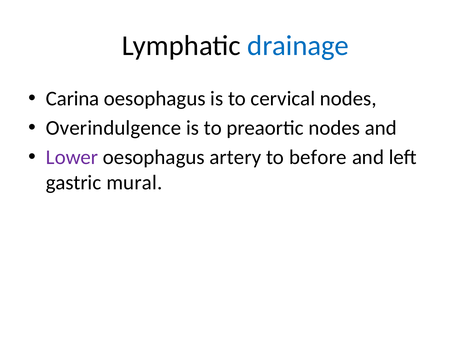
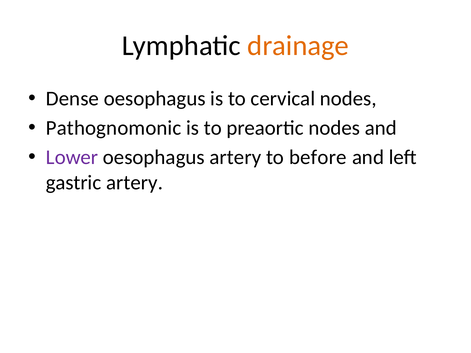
drainage colour: blue -> orange (298, 46)
Carina: Carina -> Dense (72, 99)
Overindulgence: Overindulgence -> Pathognomonic (114, 128)
gastric mural: mural -> artery (135, 183)
